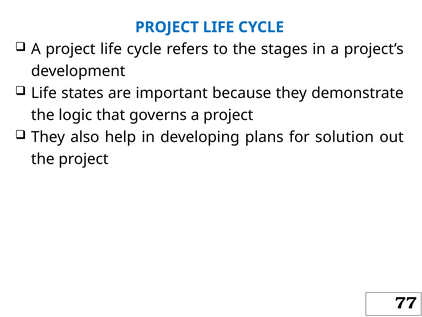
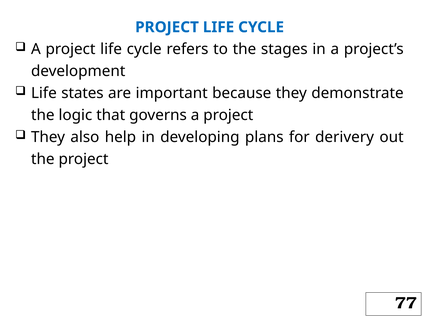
solution: solution -> derivery (345, 137)
